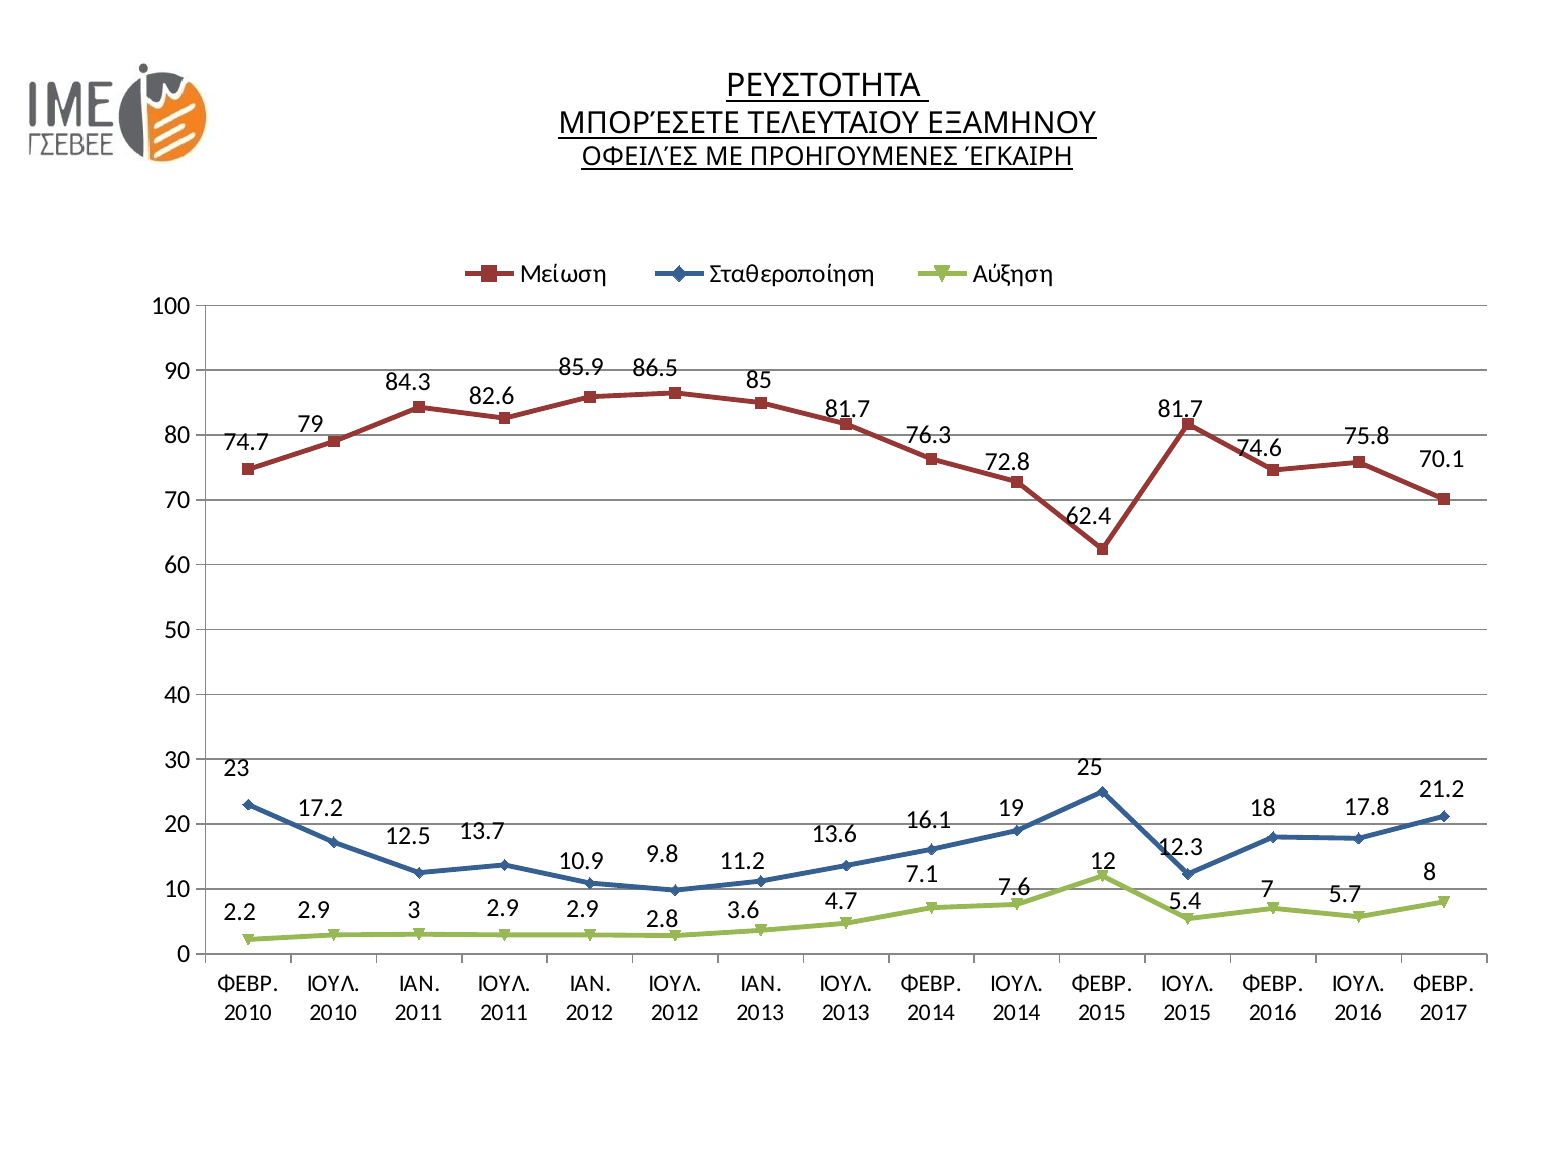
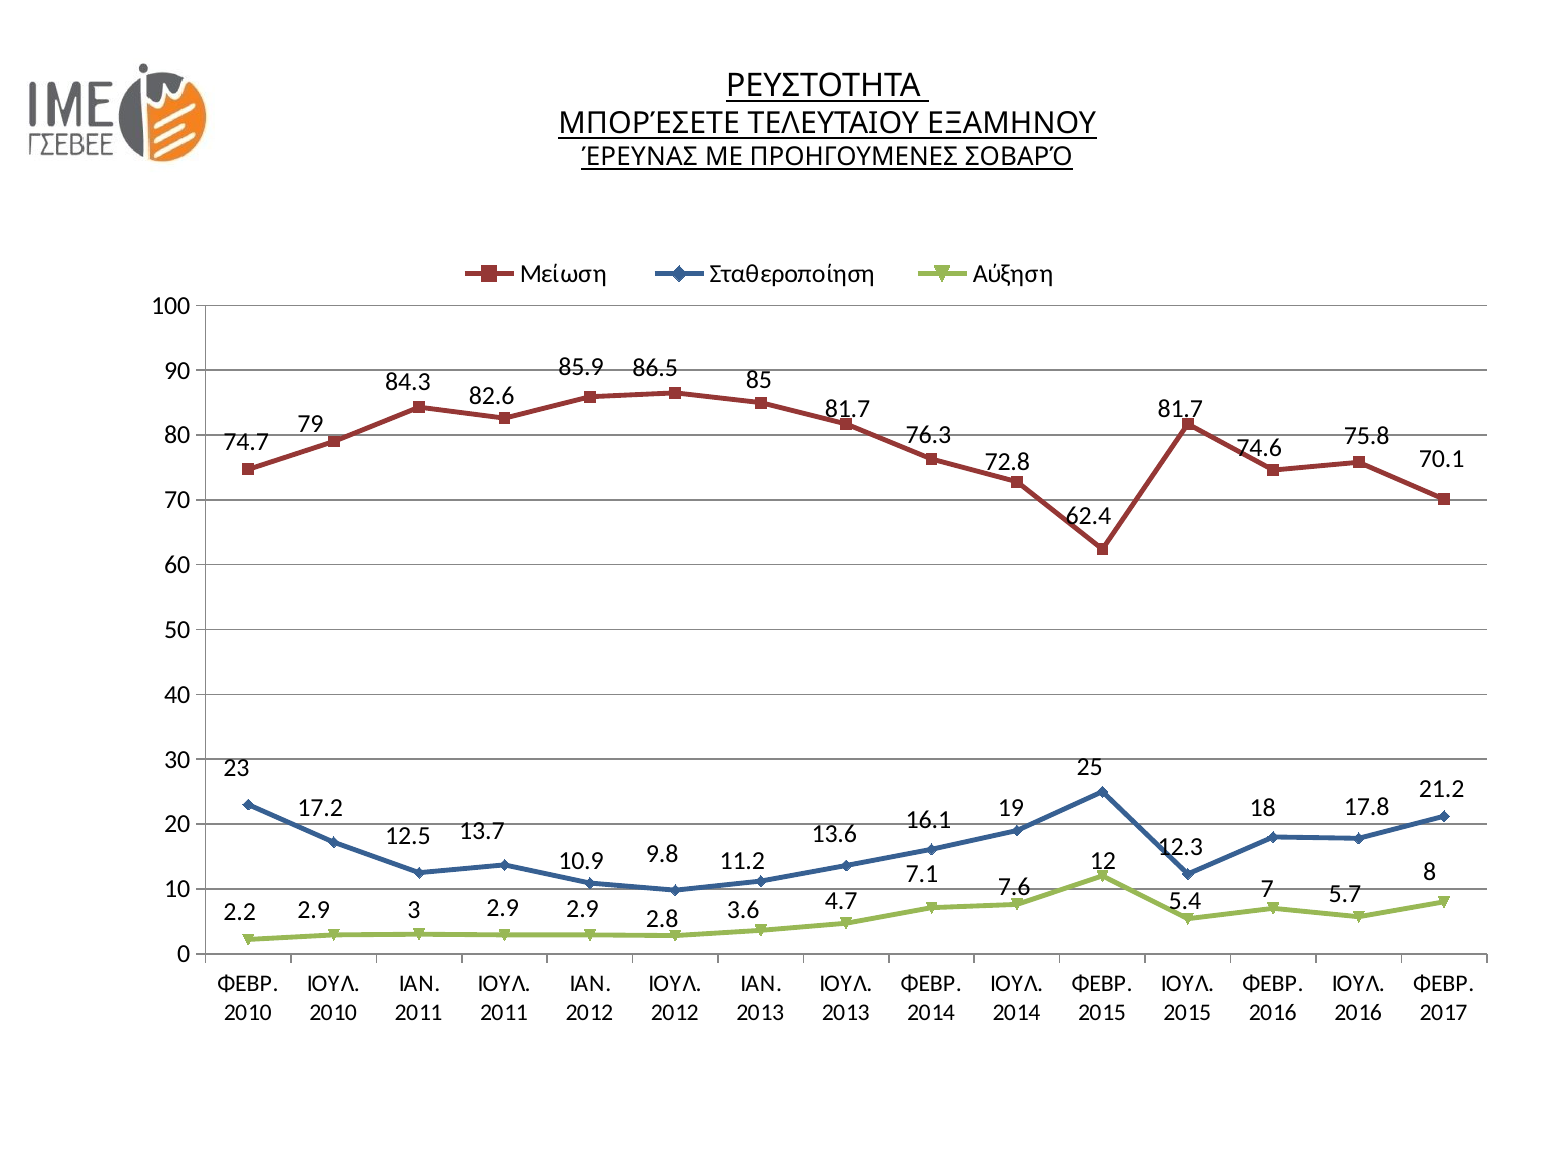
ΟΦΕΙΛΈΣ: ΟΦΕΙΛΈΣ -> ΈΡΕΥΝΑΣ (640, 157)
ΈΓΚΑΙΡΗ: ΈΓΚΑΙΡΗ -> ΣΟΒΑΡΌ (1019, 157)
